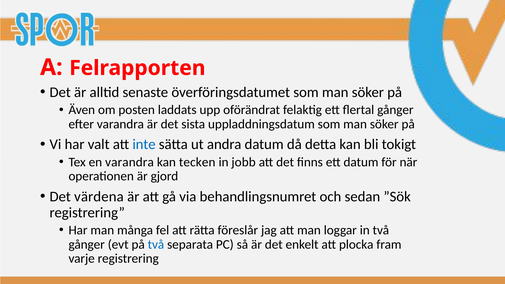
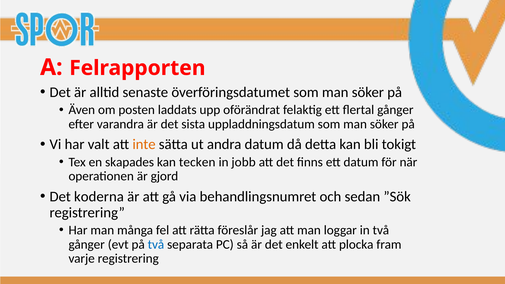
inte colour: blue -> orange (144, 144)
en varandra: varandra -> skapades (130, 162)
värdena: värdena -> koderna (99, 197)
